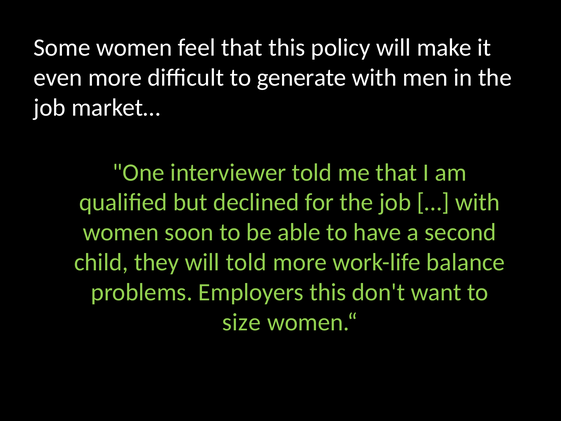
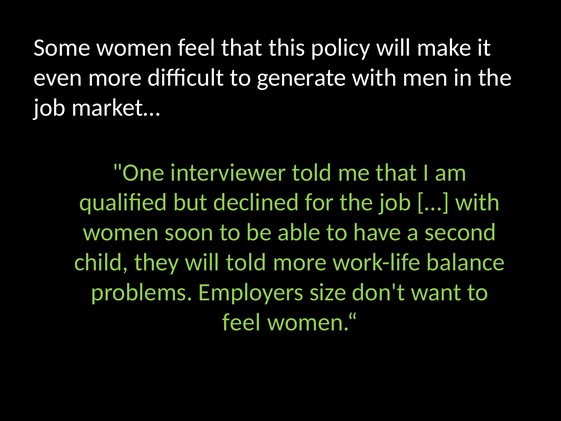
Employers this: this -> size (328, 292)
size: size -> feel (242, 322)
